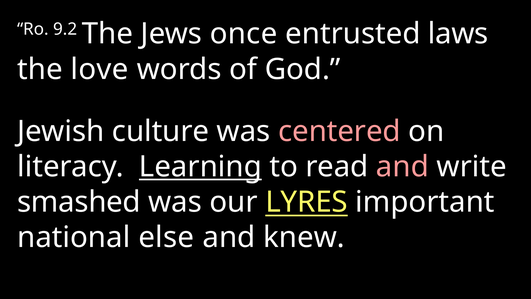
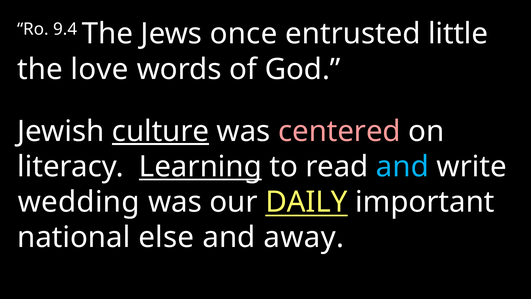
9.2: 9.2 -> 9.4 (65, 29)
laws: laws -> little (458, 34)
culture underline: none -> present (161, 131)
and colour: pink -> light blue (402, 167)
smashed: smashed -> wedding (79, 202)
LYRES: LYRES -> DAILY (307, 202)
knew: knew -> away (304, 237)
